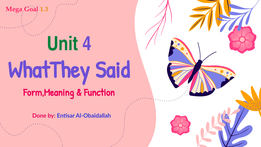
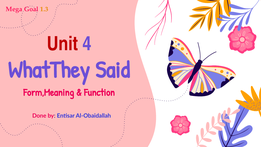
Unit colour: green -> red (62, 44)
